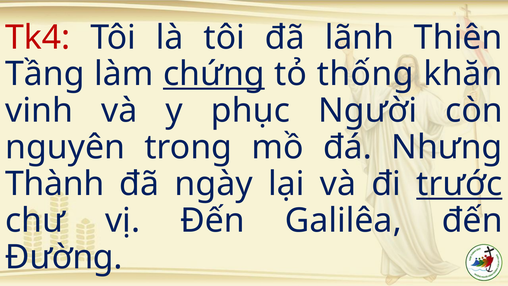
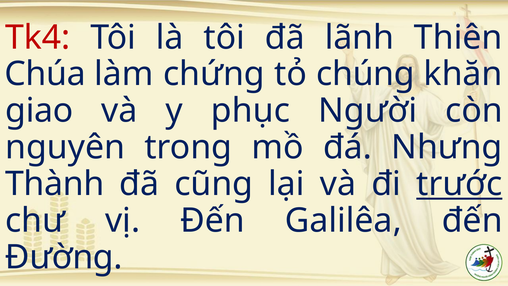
Tầng: Tầng -> Chúa (45, 74)
chứng underline: present -> none (214, 74)
thống: thống -> chúng (365, 74)
vinh: vinh -> giao (39, 111)
ngày: ngày -> cũng (214, 184)
